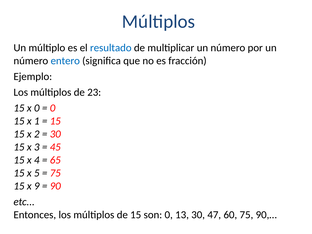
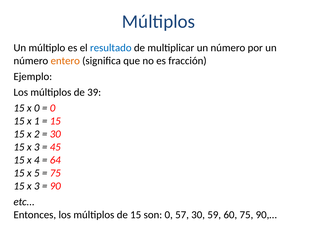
entero colour: blue -> orange (65, 61)
23: 23 -> 39 (94, 92)
65: 65 -> 64 (55, 160)
9: 9 -> 3 (37, 186)
13: 13 -> 57 (182, 215)
47: 47 -> 59 (214, 215)
